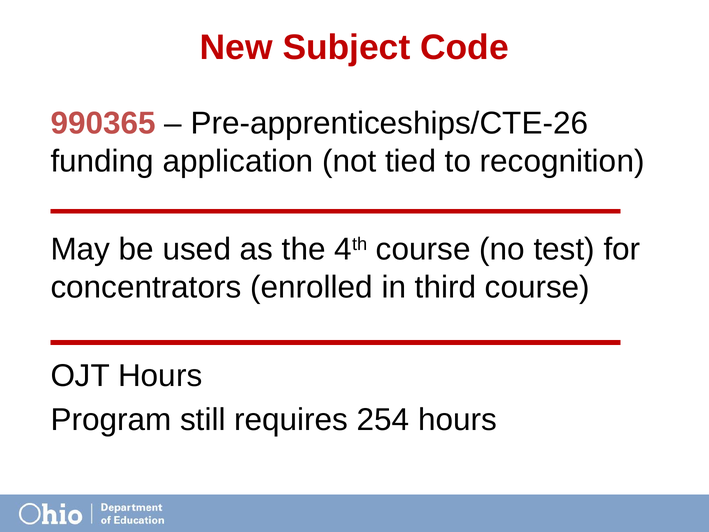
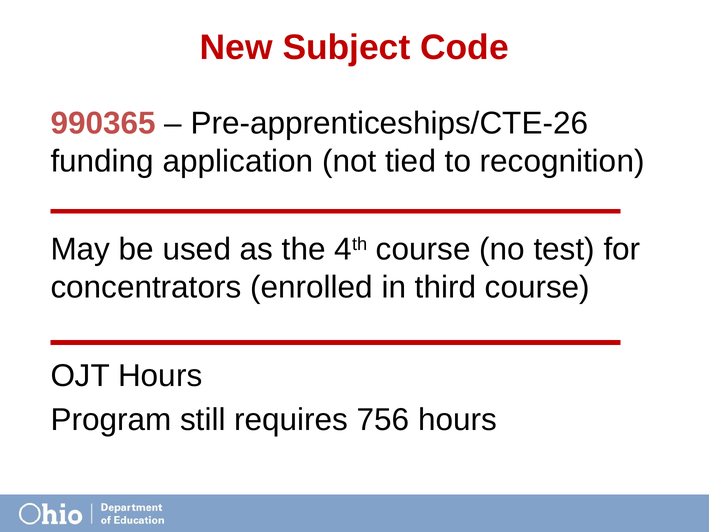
254: 254 -> 756 (383, 420)
